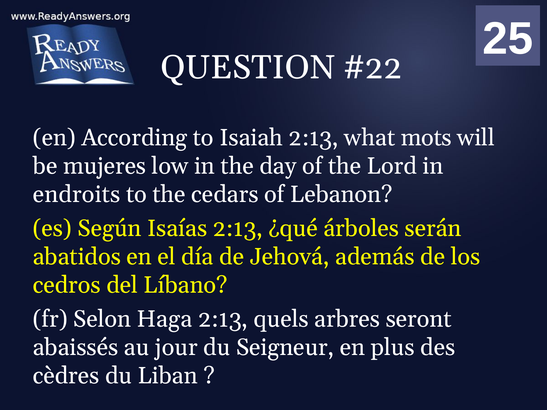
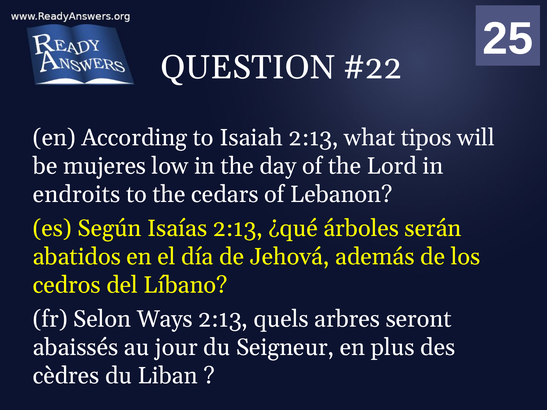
mots: mots -> tipos (426, 138)
Haga: Haga -> Ways (165, 319)
